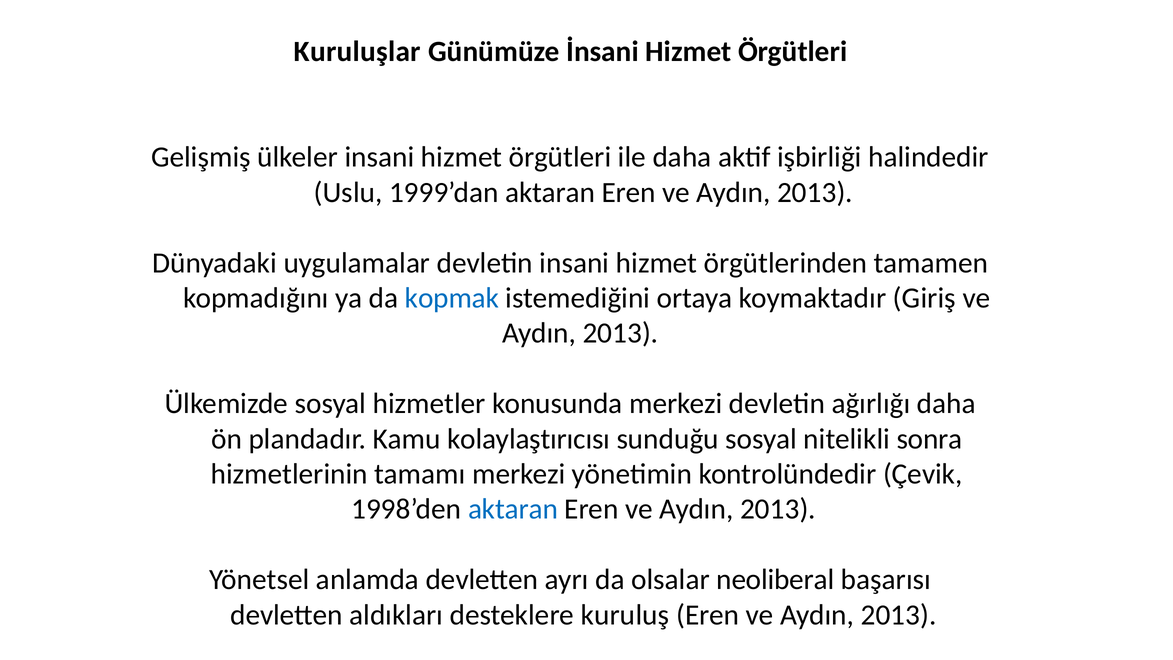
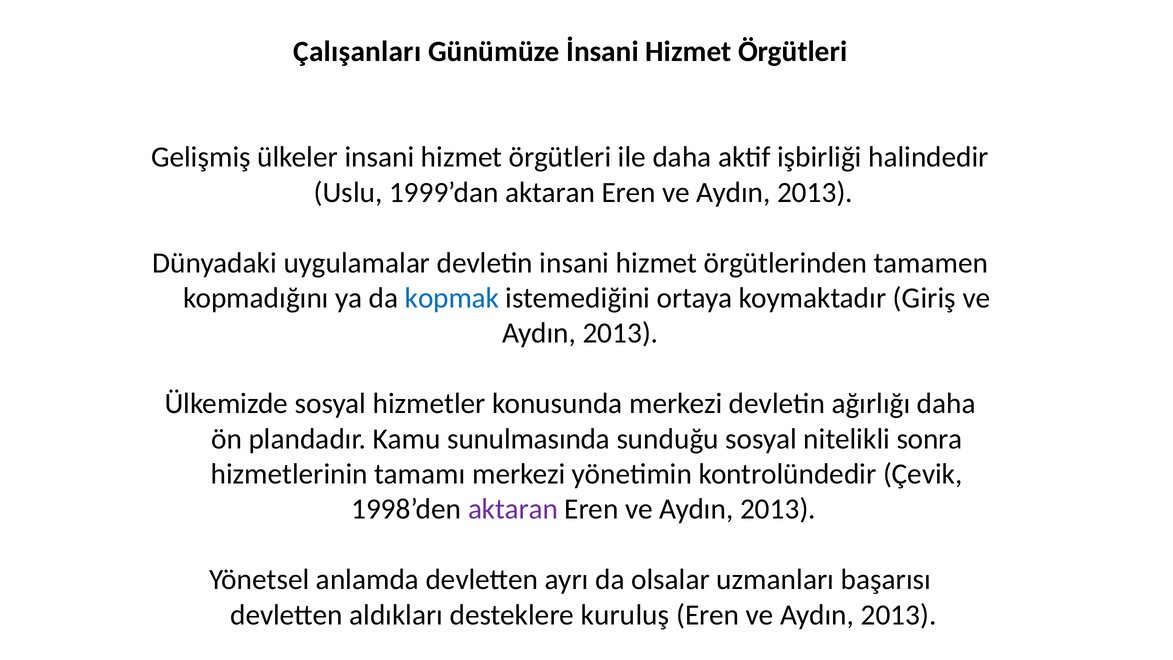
Kuruluşlar: Kuruluşlar -> Çalışanları (357, 52)
kolaylaştırıcısı: kolaylaştırıcısı -> sunulmasında (529, 439)
aktaran colour: blue -> purple (513, 509)
neoliberal: neoliberal -> uzmanları (775, 580)
